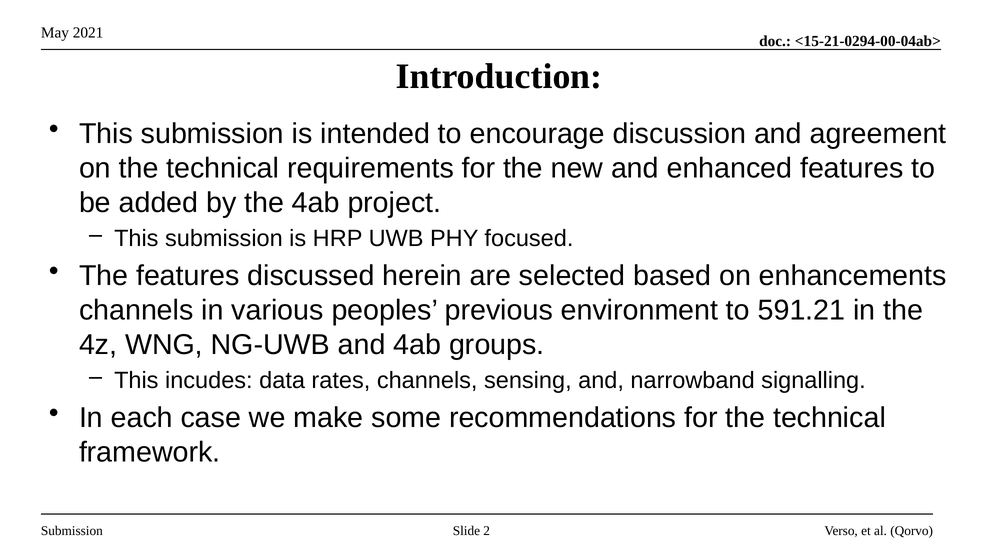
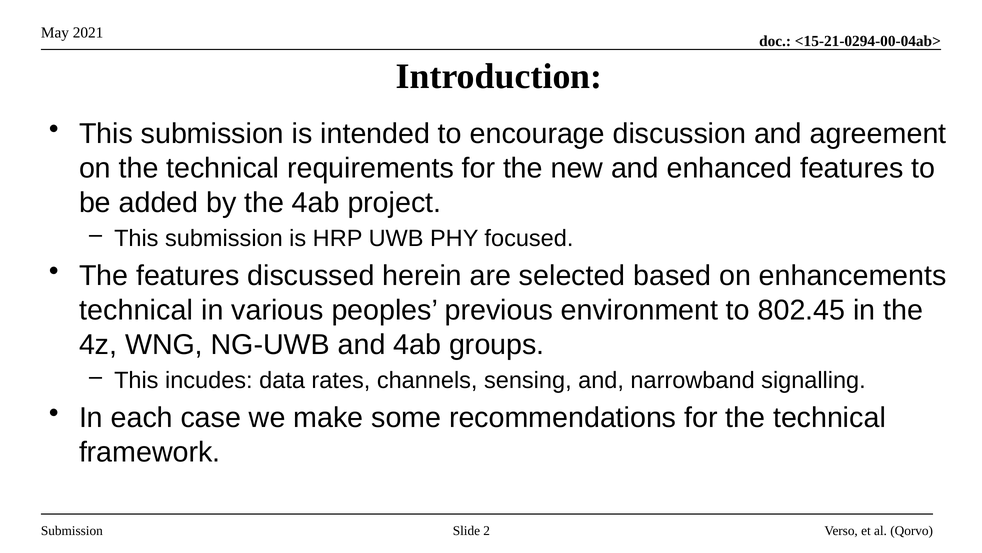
channels: channels -> technical (136, 310)
591.21: 591.21 -> 802.45 (801, 310)
